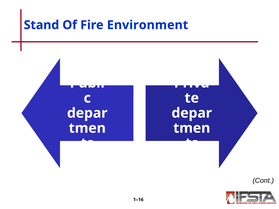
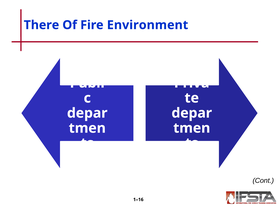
Stand: Stand -> There (41, 25)
